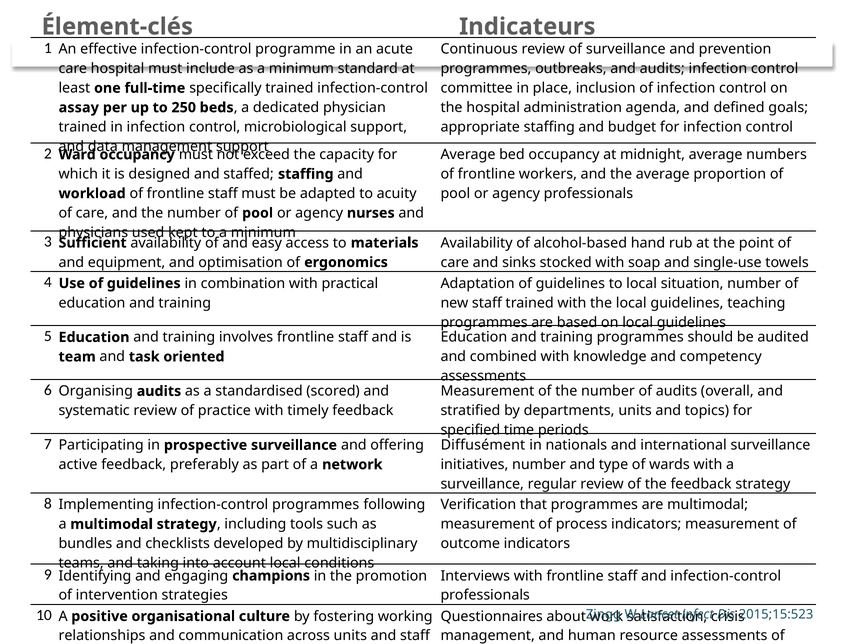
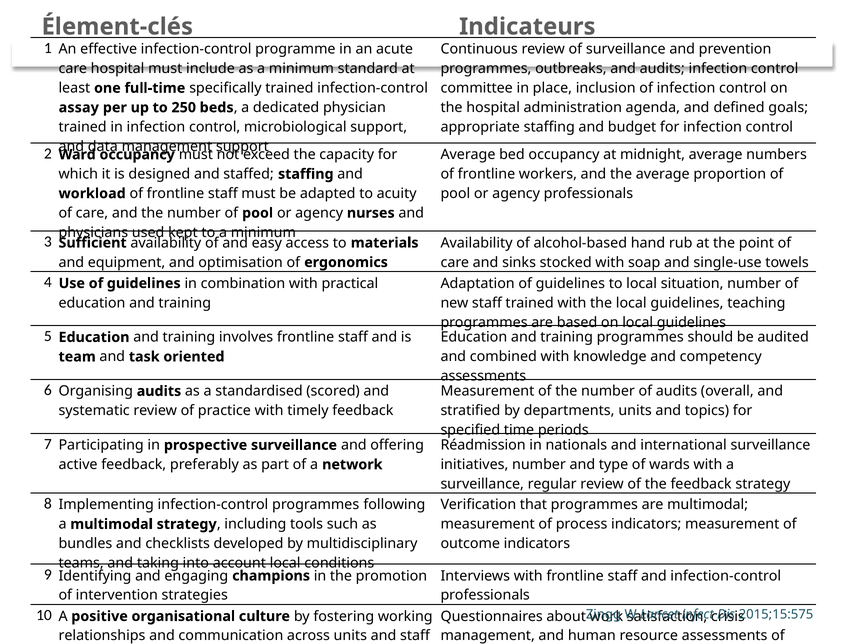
Diffusément: Diffusément -> Réadmission (483, 445)
2015;15:523: 2015;15:523 -> 2015;15:575 (776, 615)
